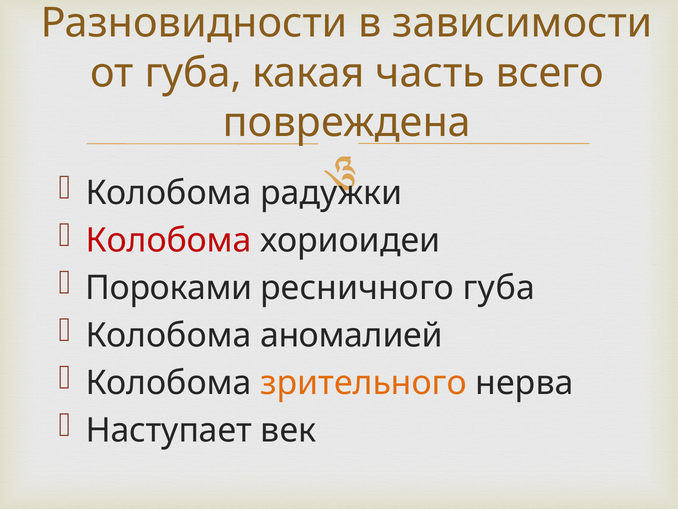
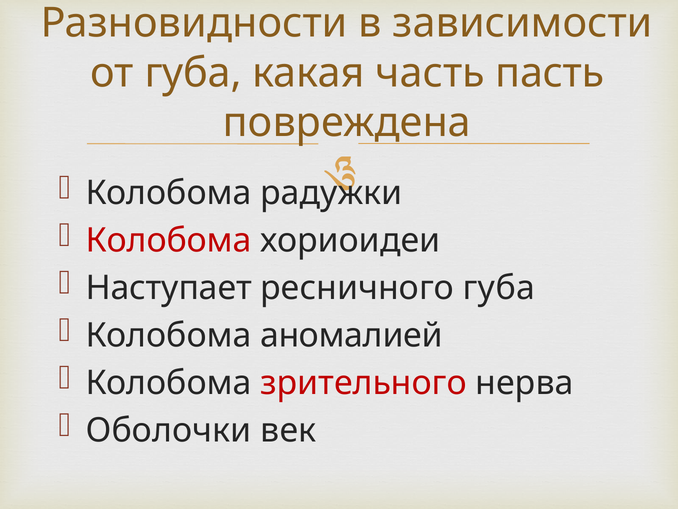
всего: всего -> пасть (550, 73)
Пороками: Пороками -> Наступает (169, 288)
зрительного colour: orange -> red (364, 383)
Наступает: Наступает -> Оболочки (169, 430)
